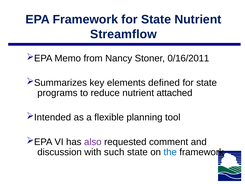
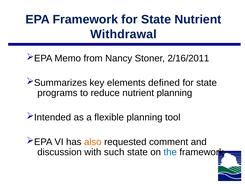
Streamflow: Streamflow -> Withdrawal (123, 34)
0/16/2011: 0/16/2011 -> 2/16/2011 (188, 58)
nutrient attached: attached -> planning (174, 93)
also colour: purple -> orange (93, 142)
